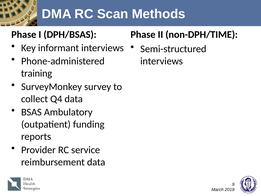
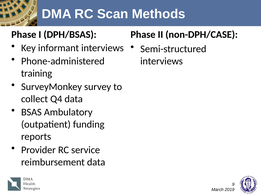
non-DPH/TIME: non-DPH/TIME -> non-DPH/CASE (202, 35)
